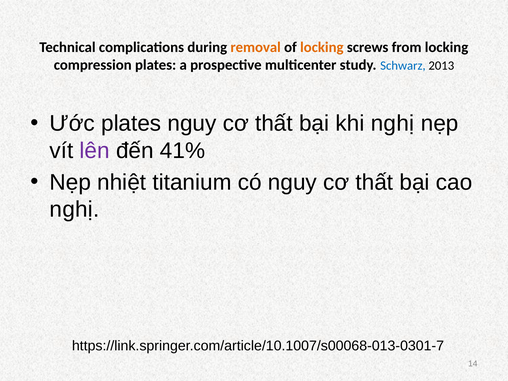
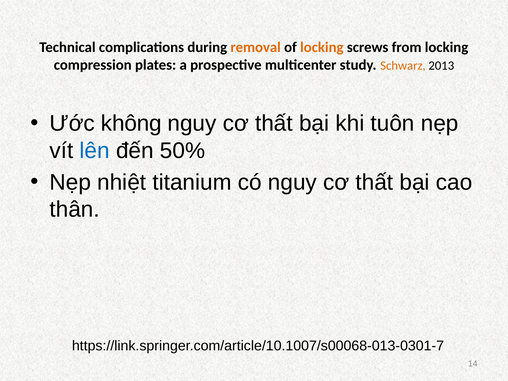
Schwarz colour: blue -> orange (403, 66)
Ước plates: plates -> không (131, 124)
khi nghị: nghị -> tuôn (393, 124)
lên colour: purple -> blue (95, 151)
41%: 41% -> 50% (183, 151)
nghị: nghị -> thân (75, 209)
